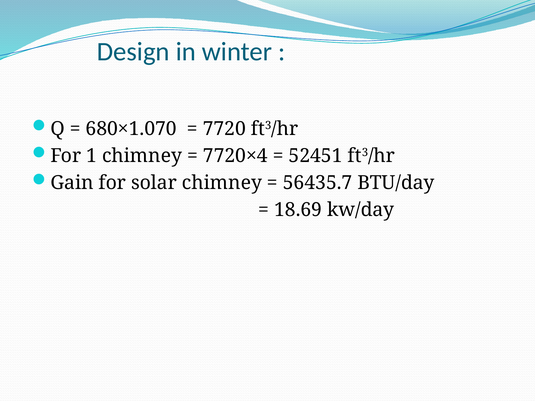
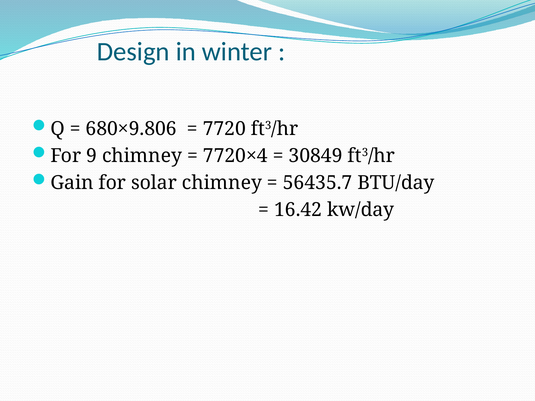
680×1.070: 680×1.070 -> 680×9.806 (131, 129)
1: 1 -> 9 (92, 156)
52451: 52451 -> 30849 (316, 156)
18.69: 18.69 -> 16.42 (298, 210)
